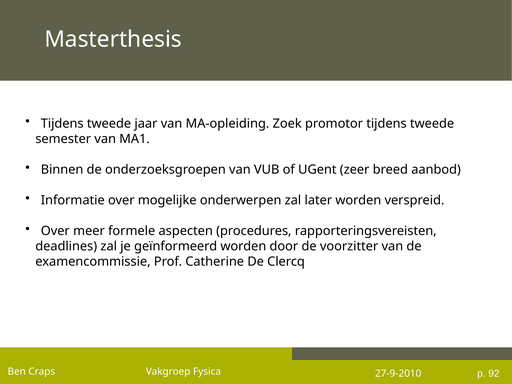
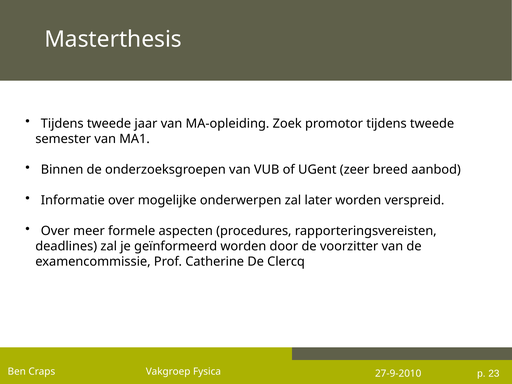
92: 92 -> 23 (494, 373)
